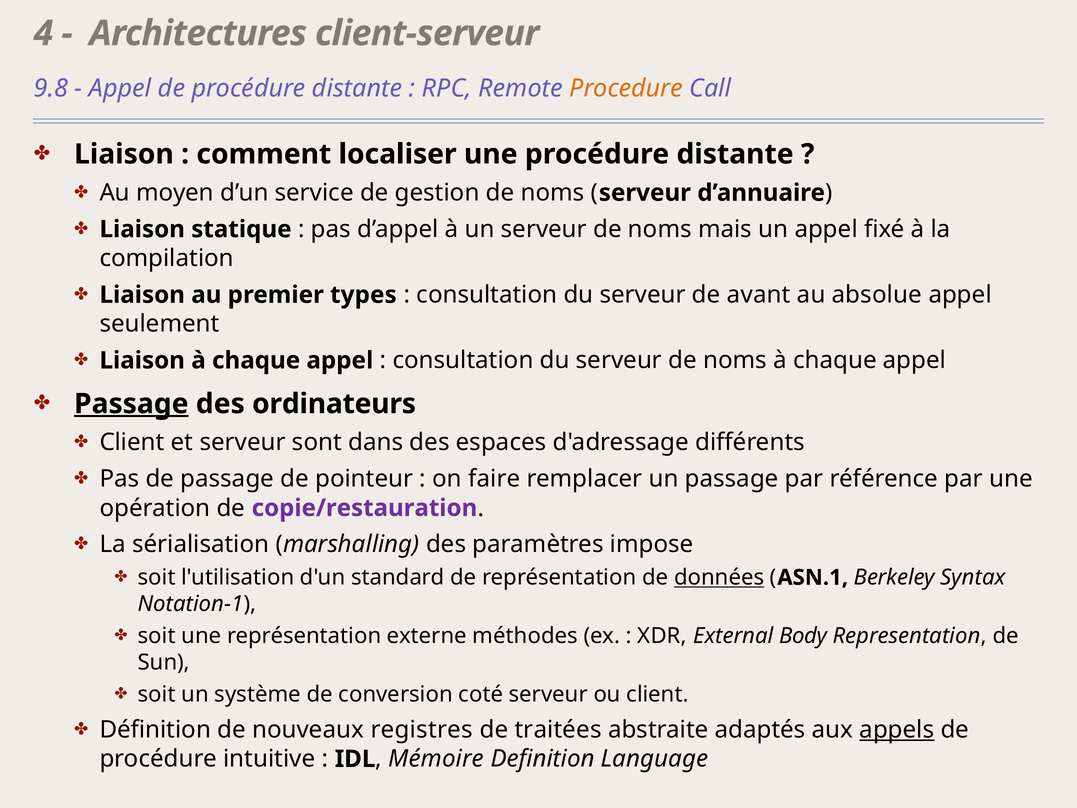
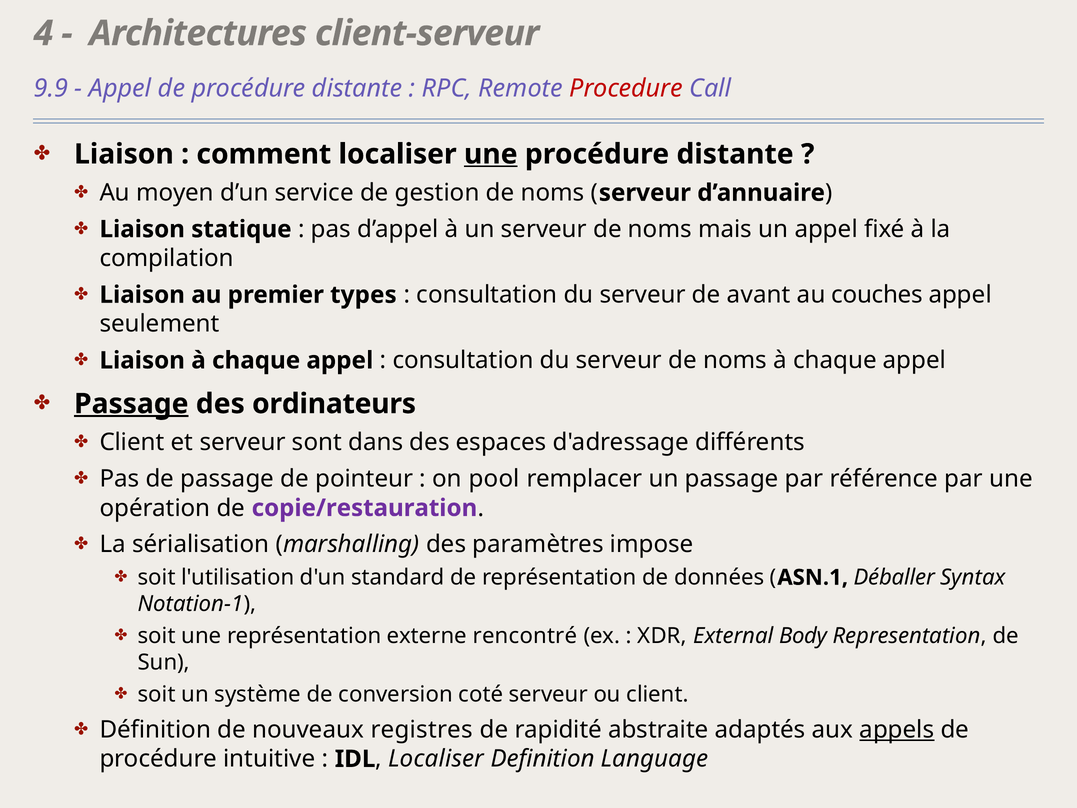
9.8: 9.8 -> 9.9 (51, 88)
Procedure colour: orange -> red (626, 88)
une underline: none -> present (491, 154)
absolue: absolue -> couches (877, 295)
faire: faire -> pool (494, 479)
données underline: present -> none (719, 577)
Berkeley: Berkeley -> Déballer (894, 577)
méthodes: méthodes -> rencontré (525, 636)
traitées: traitées -> rapidité (558, 730)
Mémoire: Mémoire -> Localiser (436, 759)
